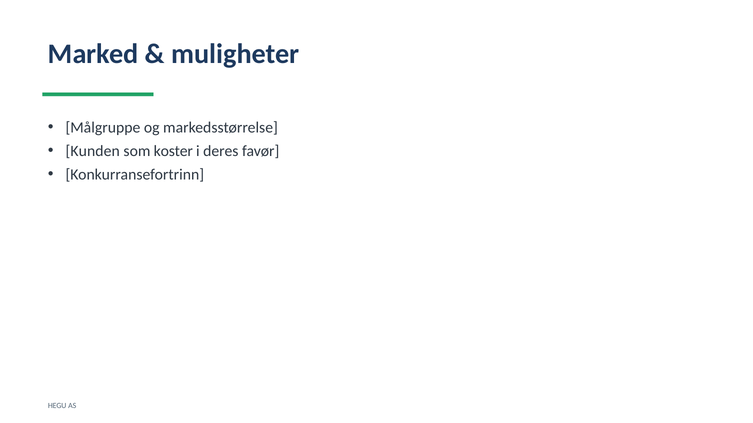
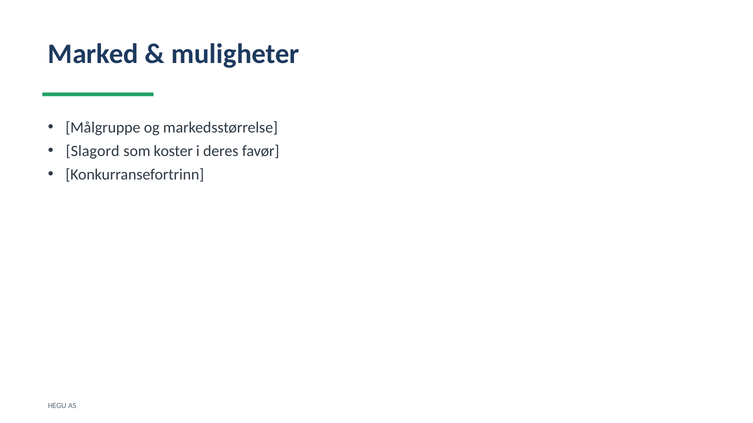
Kunden: Kunden -> Slagord (93, 151)
